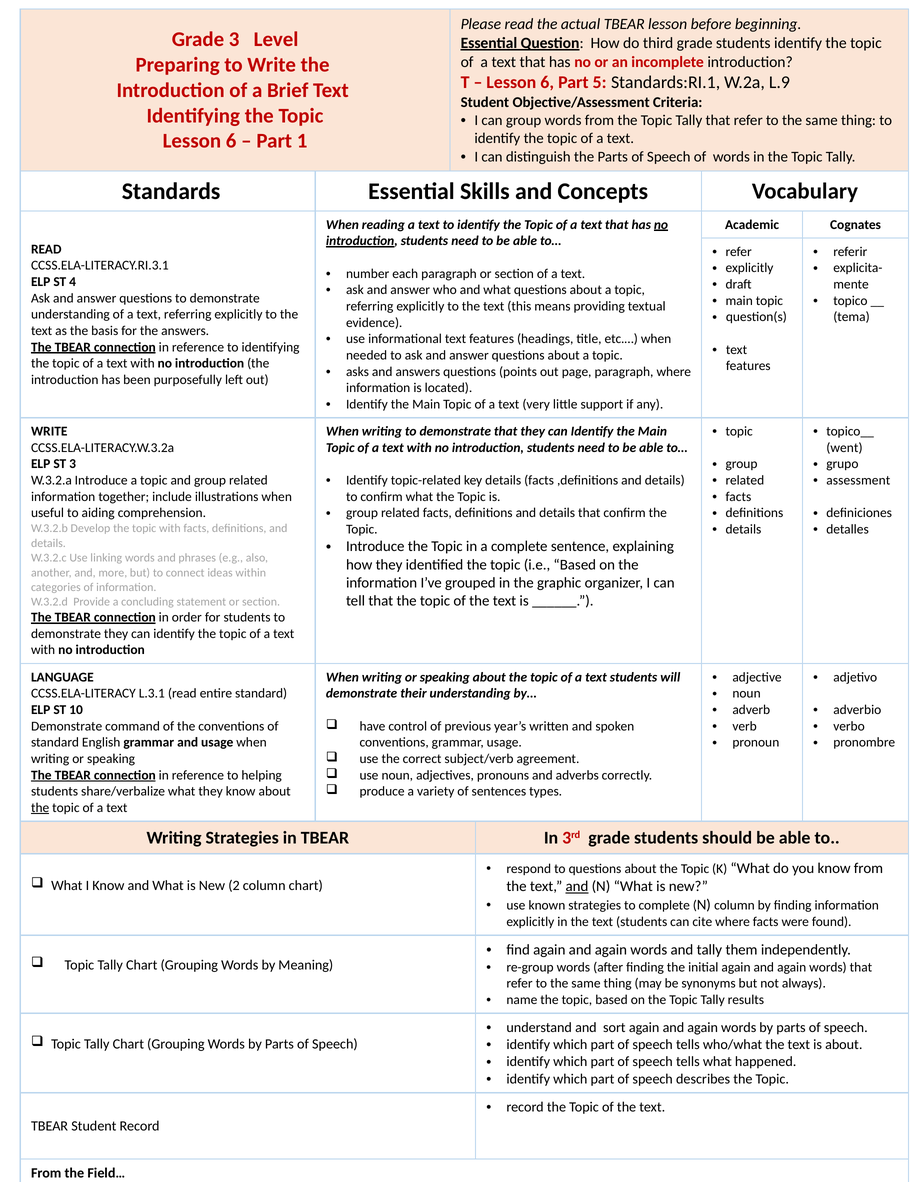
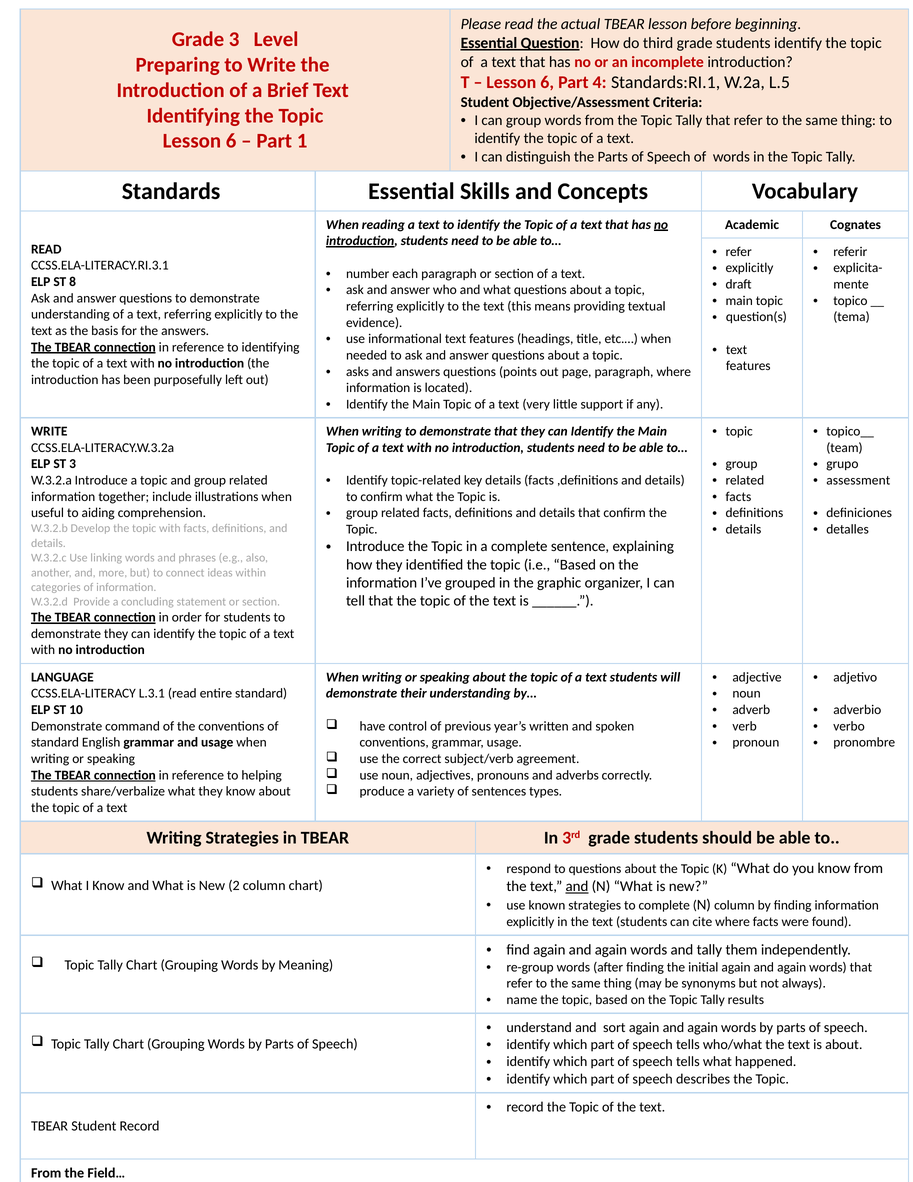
5: 5 -> 4 (600, 82)
L.9: L.9 -> L.5 (779, 82)
4: 4 -> 8 (73, 282)
went: went -> team (844, 447)
the underline: present -> none (40, 807)
